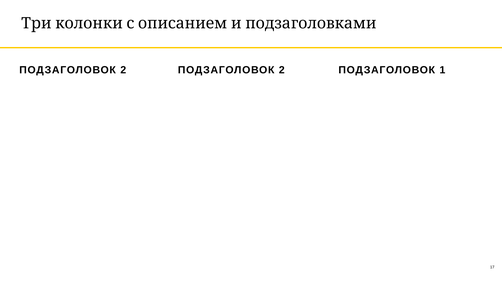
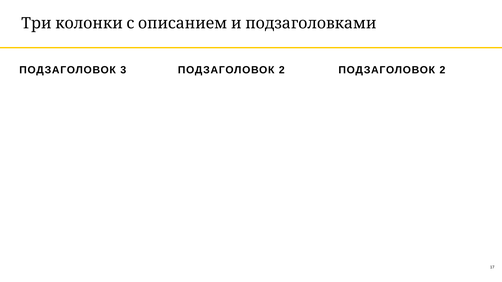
2: 2 -> 3 (123, 70)
2 ПОДЗАГОЛОВОК 1: 1 -> 2 (442, 70)
